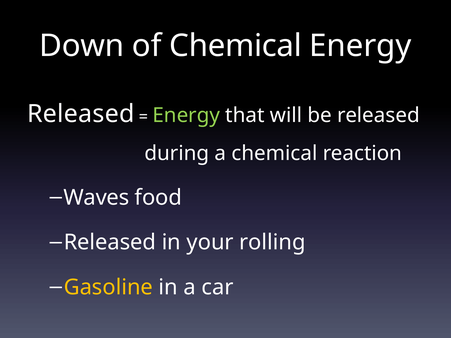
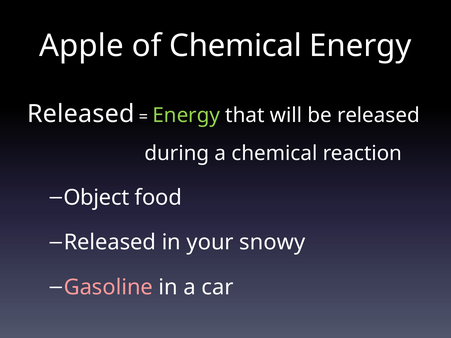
Down: Down -> Apple (81, 46)
Waves: Waves -> Object (96, 198)
rolling: rolling -> snowy (272, 242)
Gasoline colour: yellow -> pink (108, 287)
